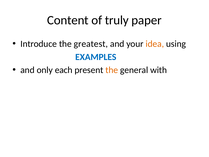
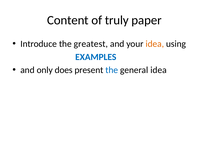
each: each -> does (64, 70)
the colour: orange -> blue (112, 70)
general with: with -> idea (159, 70)
